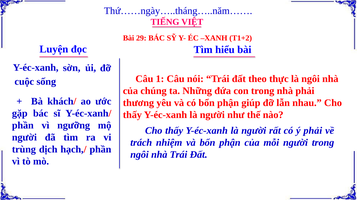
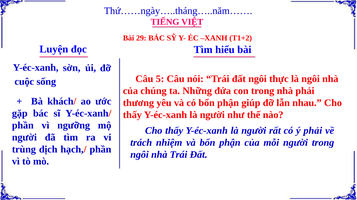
1: 1 -> 5 (160, 79)
đất theo: theo -> ngôi (258, 79)
